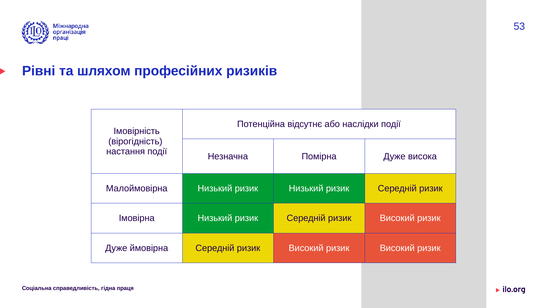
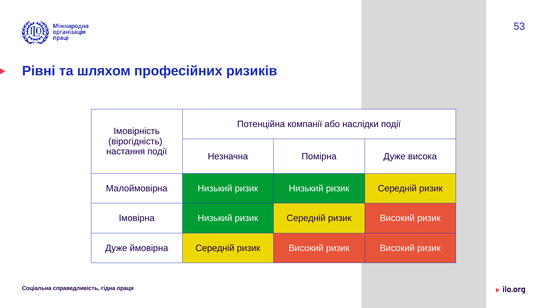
відсутнє: відсутнє -> компанії (305, 124)
